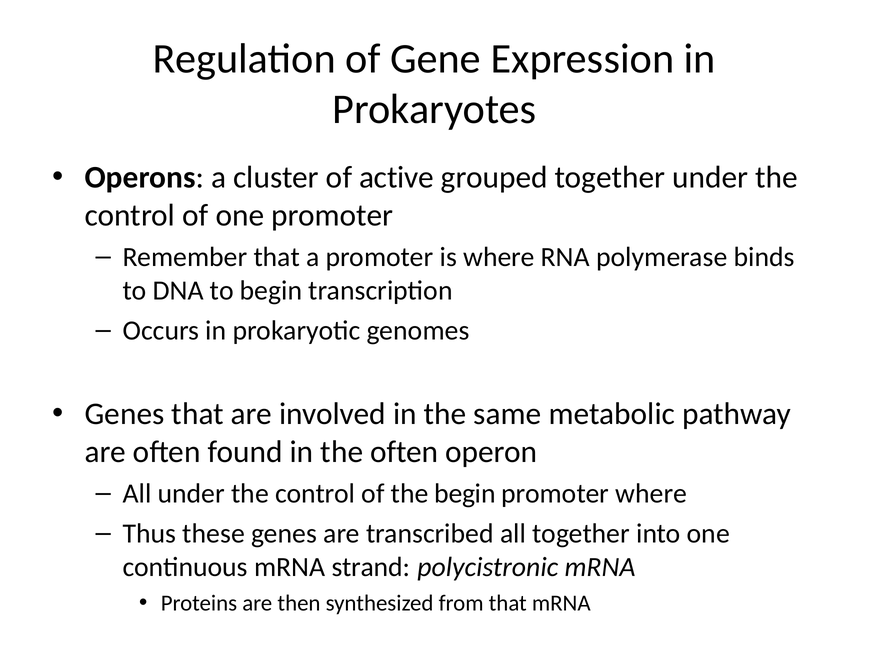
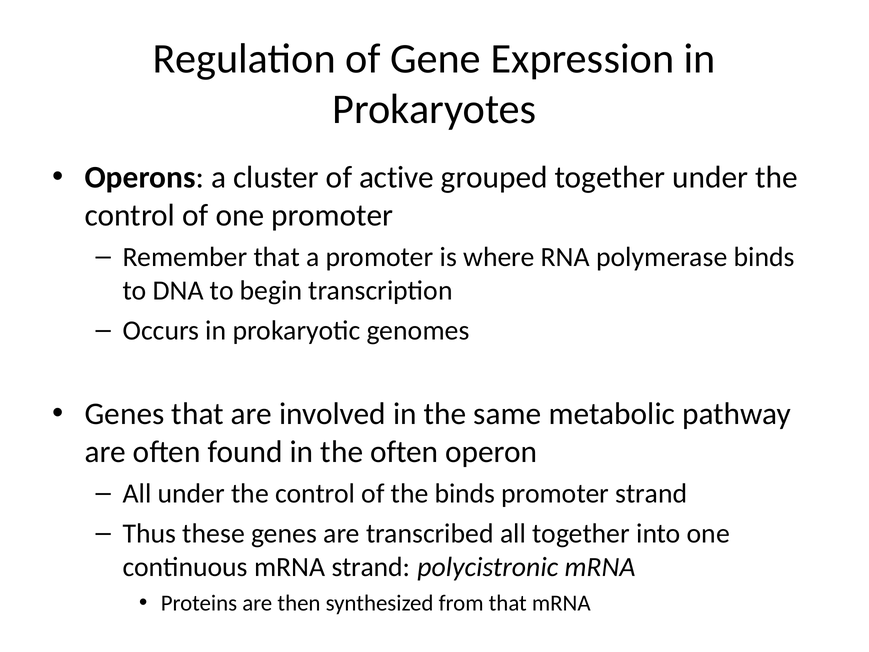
the begin: begin -> binds (465, 494)
promoter where: where -> strand (651, 494)
